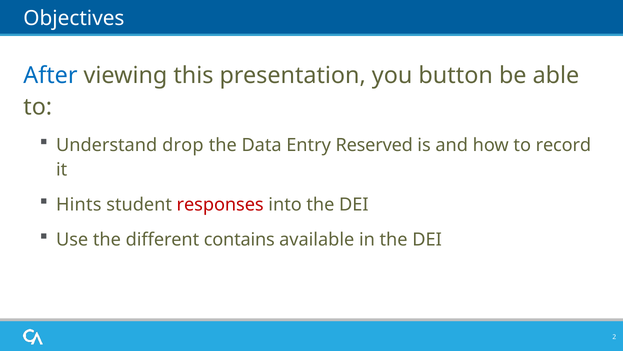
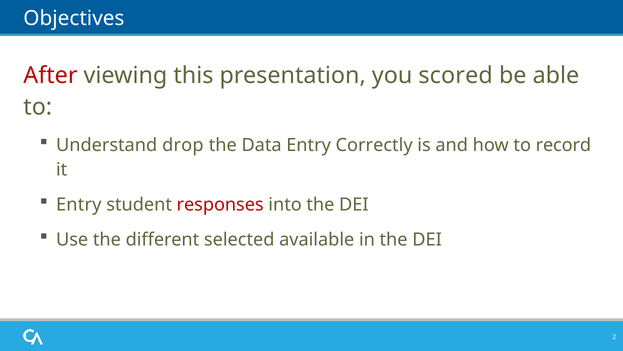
After colour: blue -> red (50, 75)
button: button -> scored (456, 75)
Reserved: Reserved -> Correctly (374, 145)
Hints: Hints -> Entry (79, 204)
contains: contains -> selected (239, 239)
